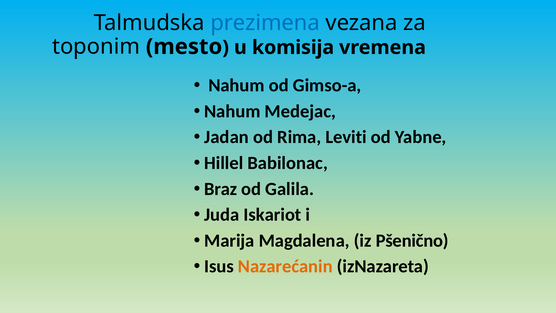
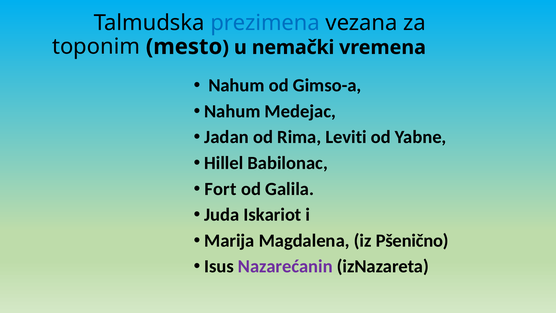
komisija: komisija -> nemački (293, 47)
Braz: Braz -> Fort (220, 189)
Nazarećanin colour: orange -> purple (285, 266)
